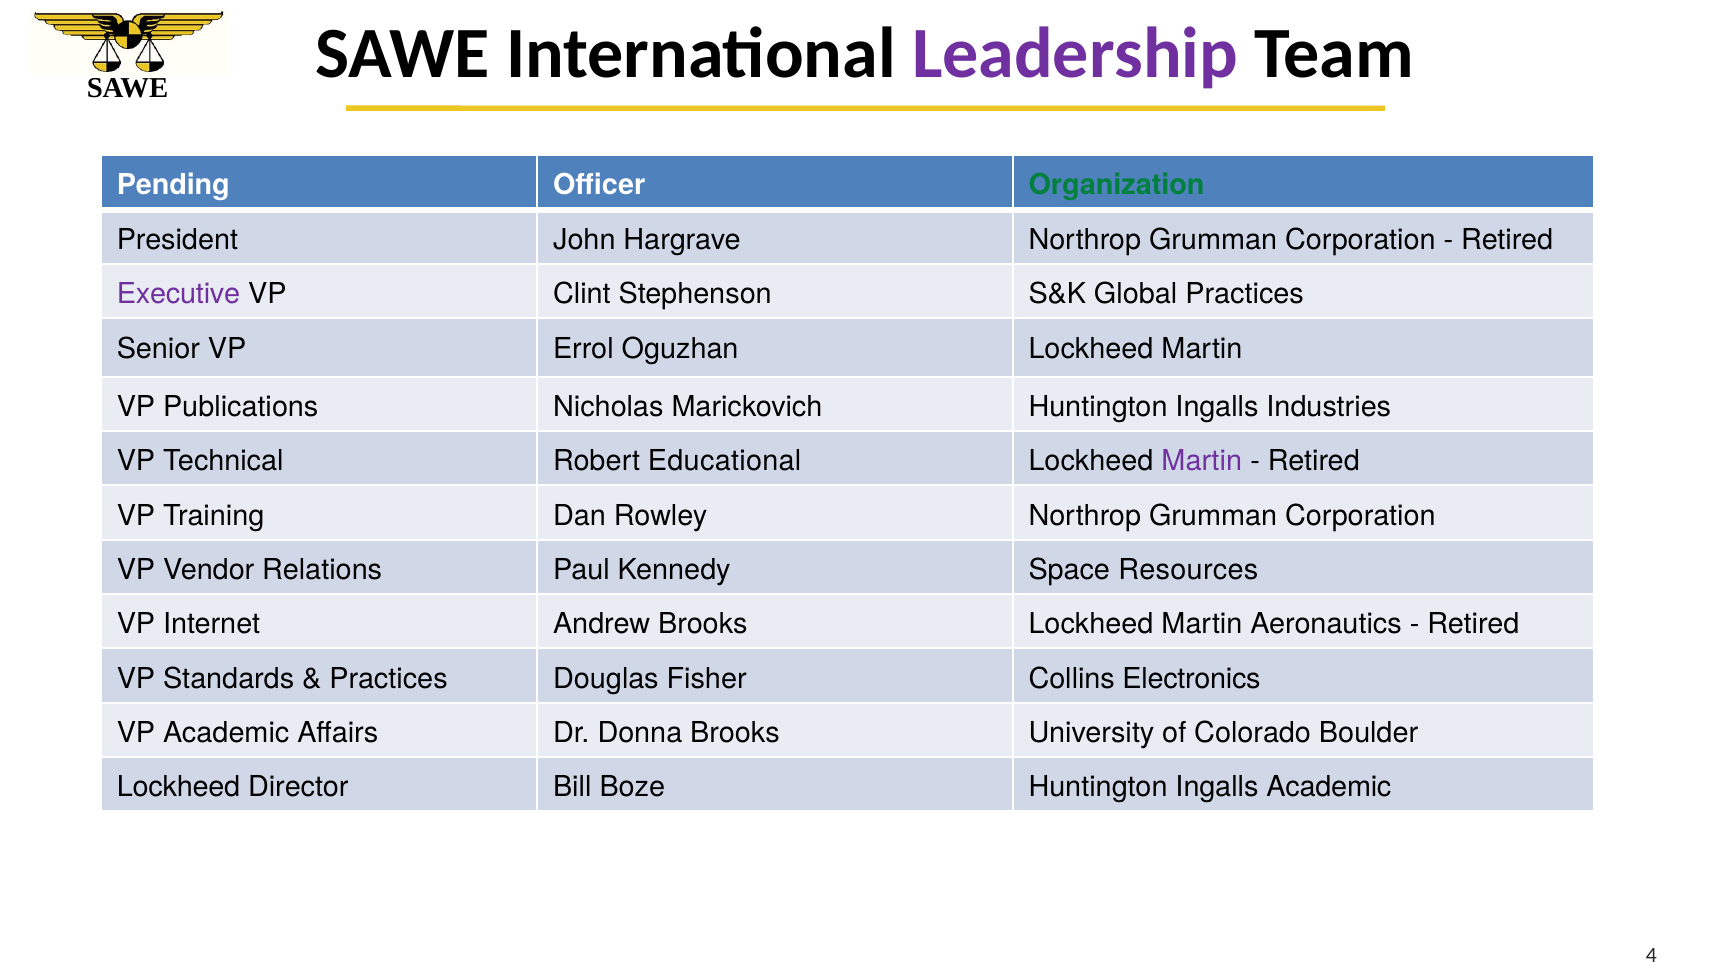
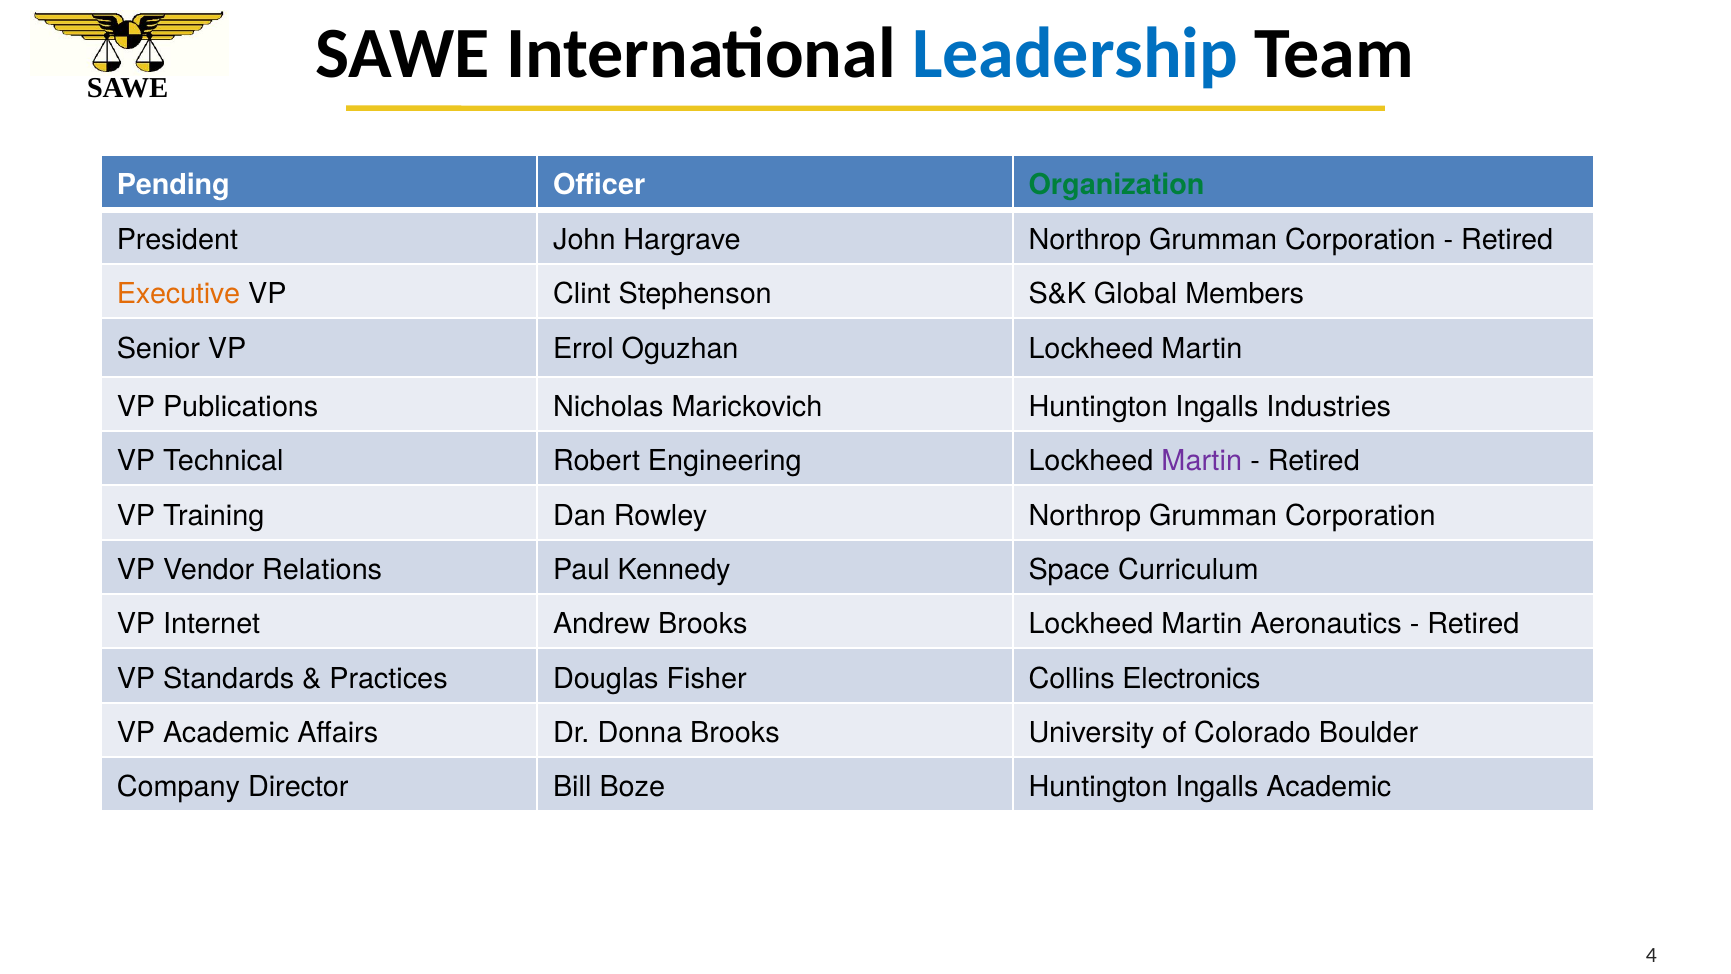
Leadership colour: purple -> blue (1075, 54)
Executive colour: purple -> orange (179, 294)
Global Practices: Practices -> Members (1245, 294)
Educational: Educational -> Engineering (725, 461)
Resources: Resources -> Curriculum (1188, 570)
Lockheed: Lockheed -> Company (178, 787)
